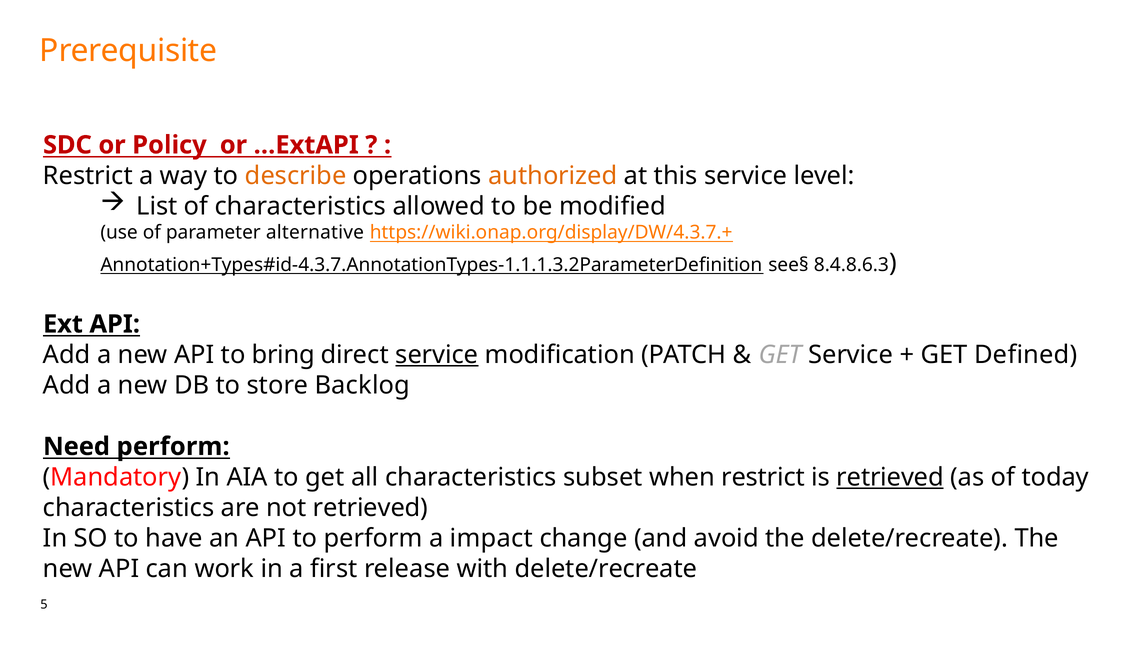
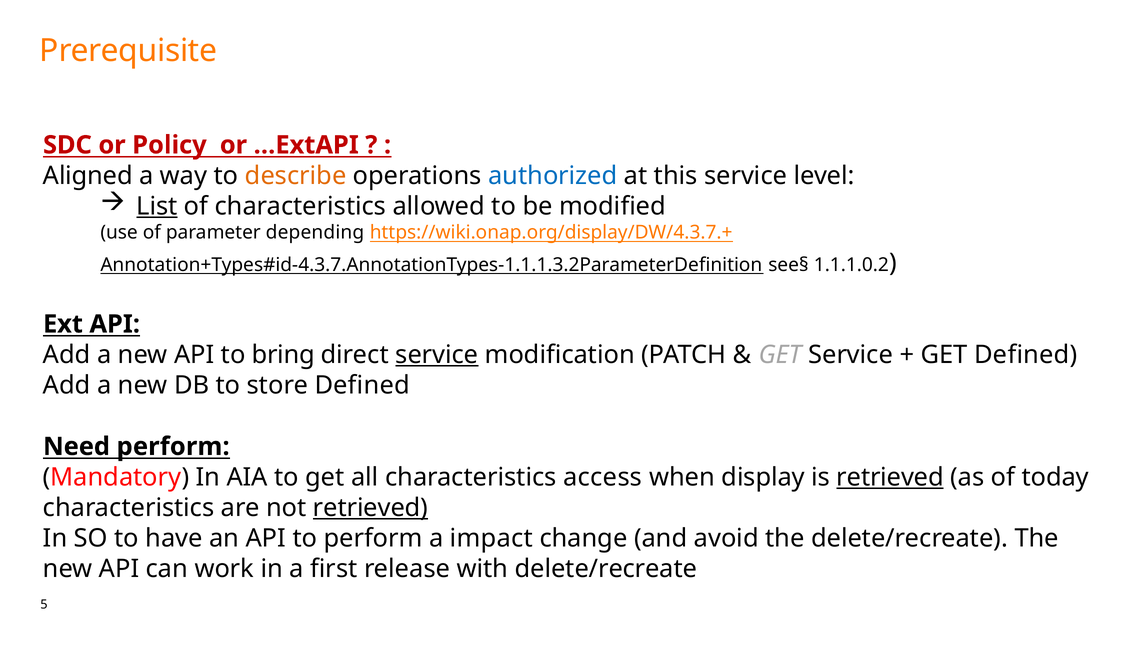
Restrict: Restrict -> Aligned (88, 176)
authorized colour: orange -> blue (553, 176)
List underline: none -> present (157, 206)
alternative: alternative -> depending (315, 233)
8.4.8.6.3: 8.4.8.6.3 -> 1.1.1.0.2 (851, 265)
store Backlog: Backlog -> Defined (362, 385)
subset: subset -> access (603, 477)
when restrict: restrict -> display (763, 477)
retrieved underline: none -> present (370, 508)
